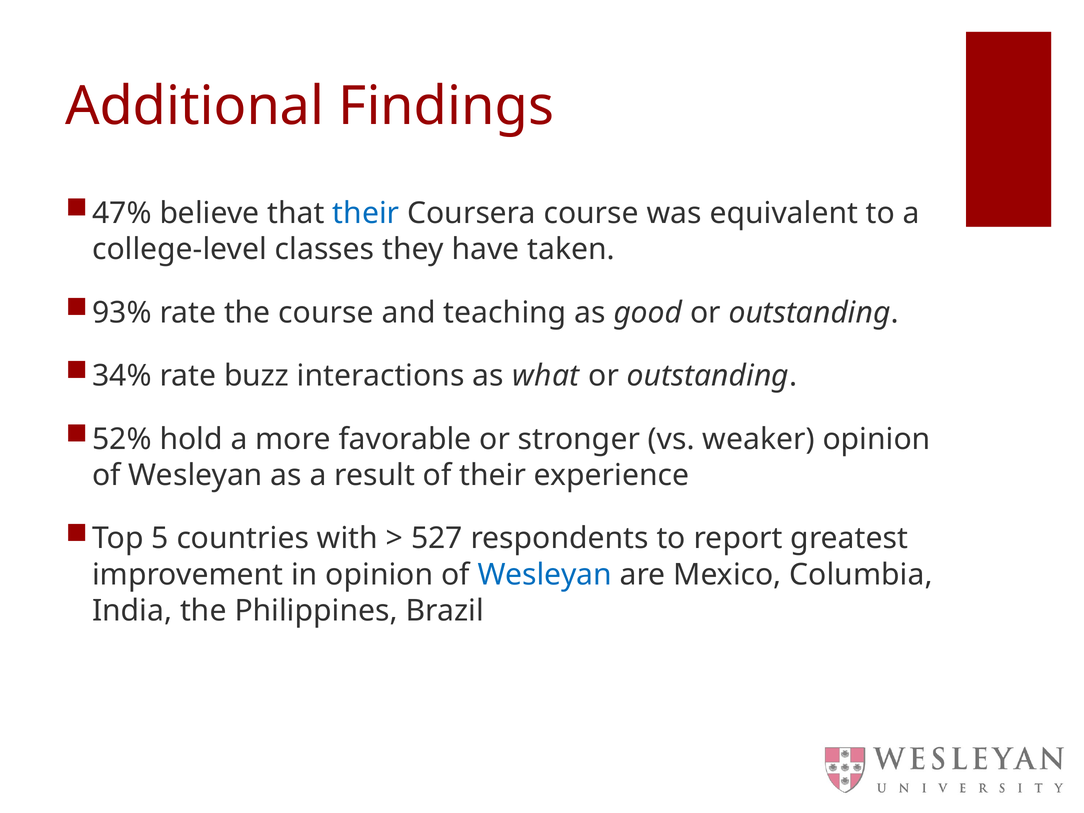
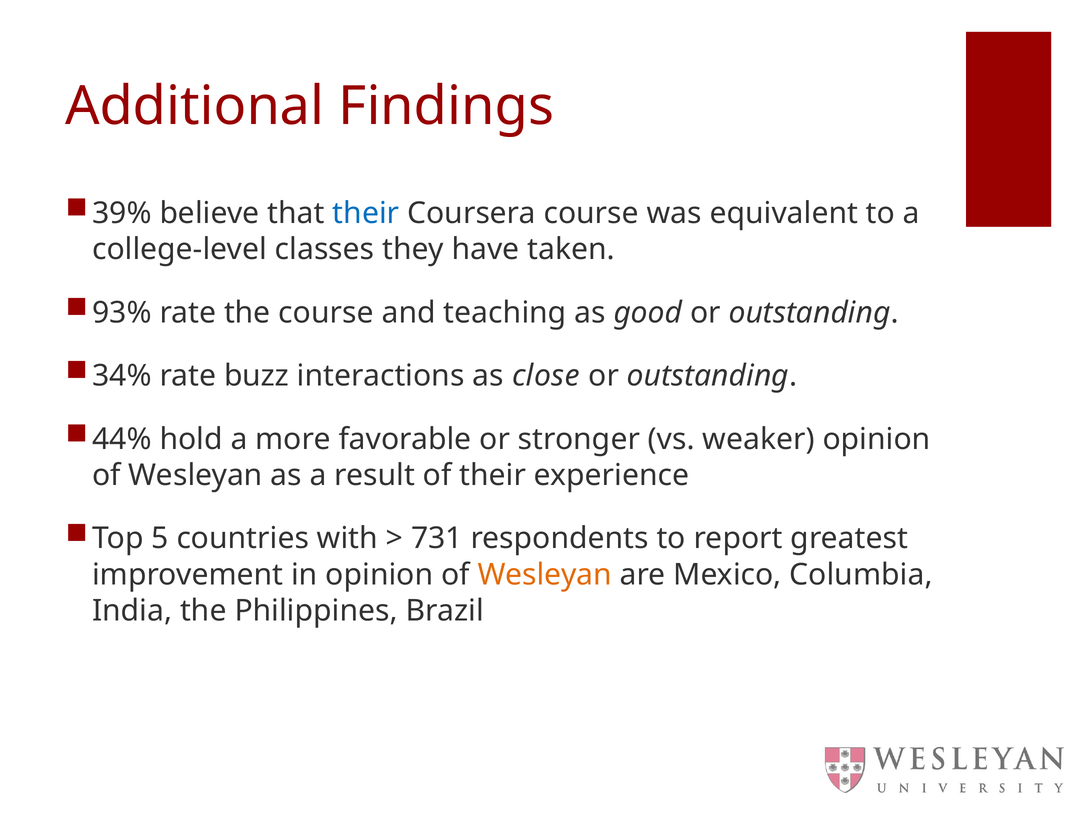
47%: 47% -> 39% (122, 213)
what: what -> close (546, 376)
52%: 52% -> 44% (122, 439)
527: 527 -> 731 (437, 539)
Wesleyan colour: blue -> orange (545, 575)
